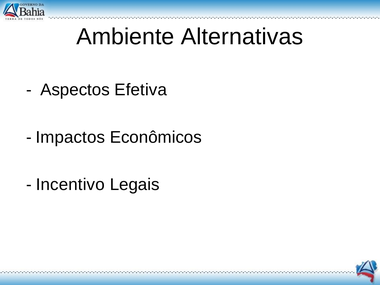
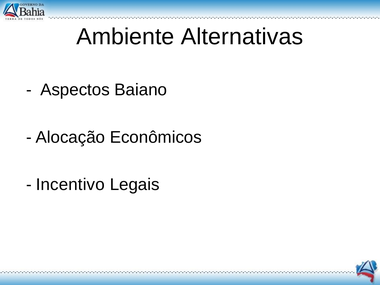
Efetiva: Efetiva -> Baiano (141, 90)
Impactos: Impactos -> Alocação (70, 137)
